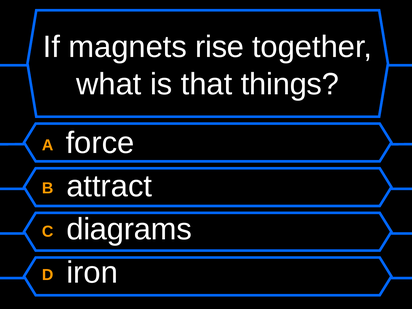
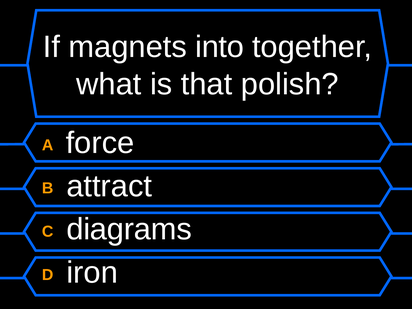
rise: rise -> into (220, 47)
things: things -> polish (290, 84)
